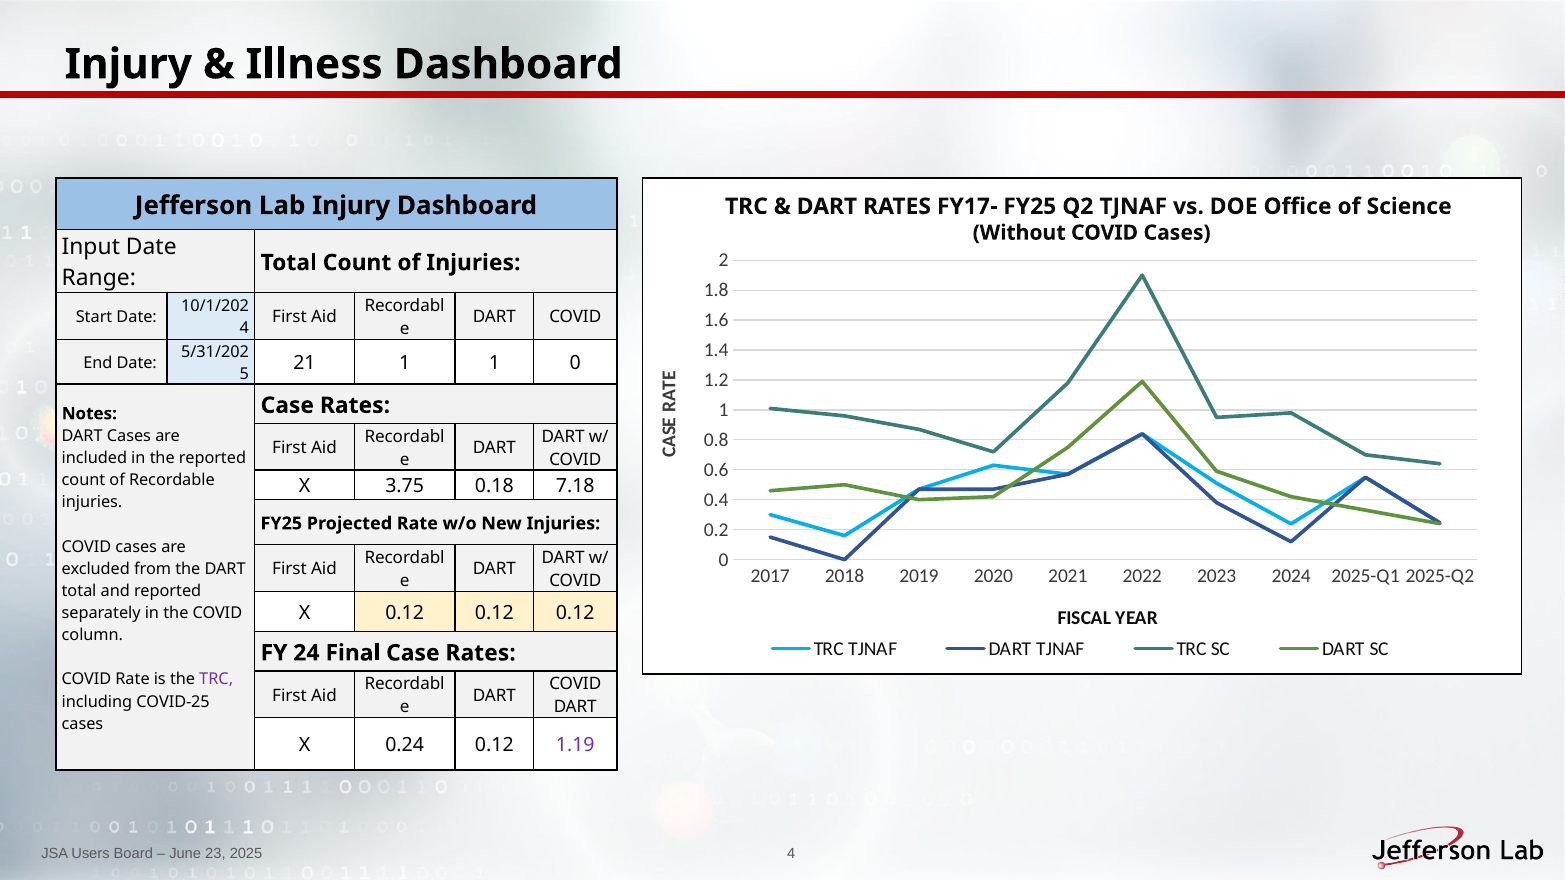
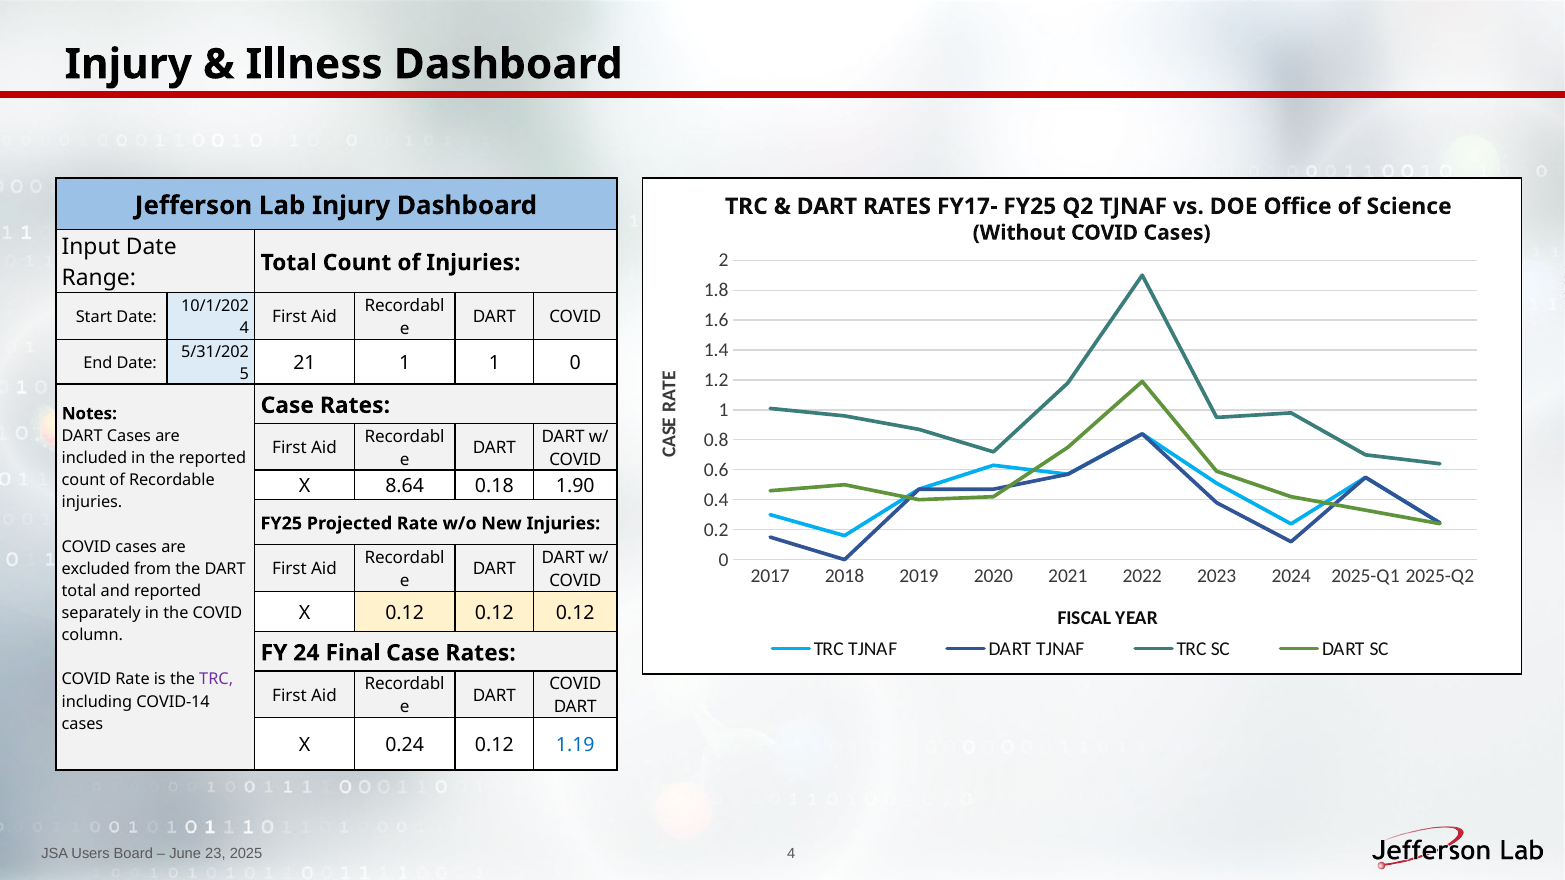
3.75: 3.75 -> 8.64 (405, 486)
7.18: 7.18 -> 1.90 (575, 486)
COVID-25: COVID-25 -> COVID-14 (173, 702)
1.19 colour: purple -> blue (575, 746)
